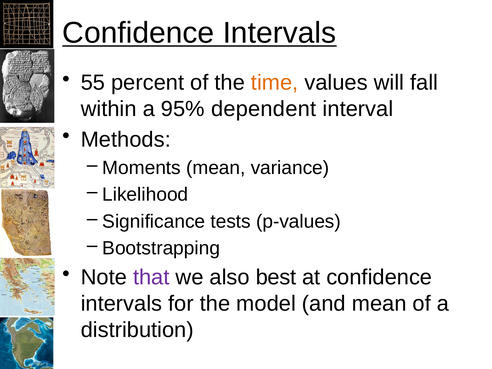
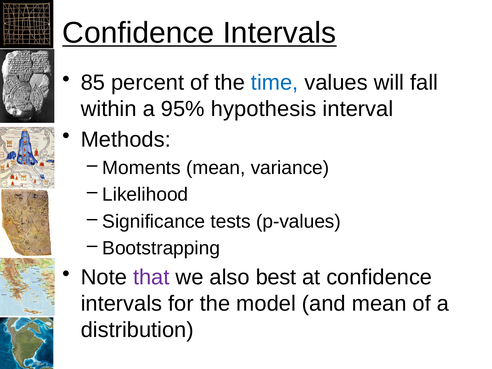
55: 55 -> 85 (93, 83)
time colour: orange -> blue (275, 83)
dependent: dependent -> hypothesis (264, 109)
